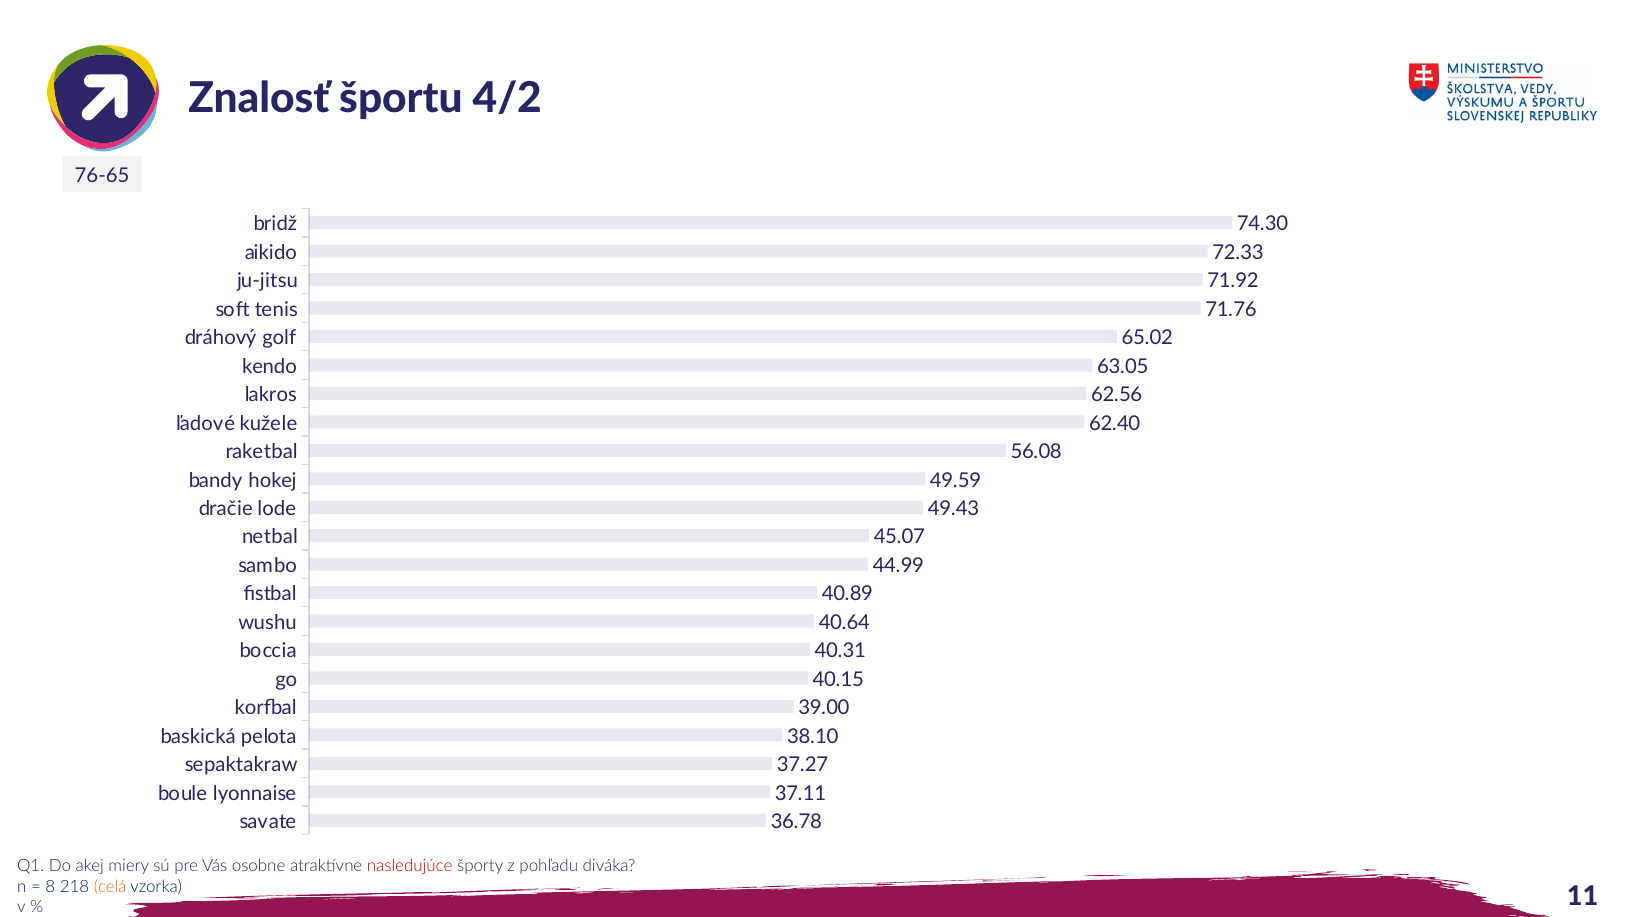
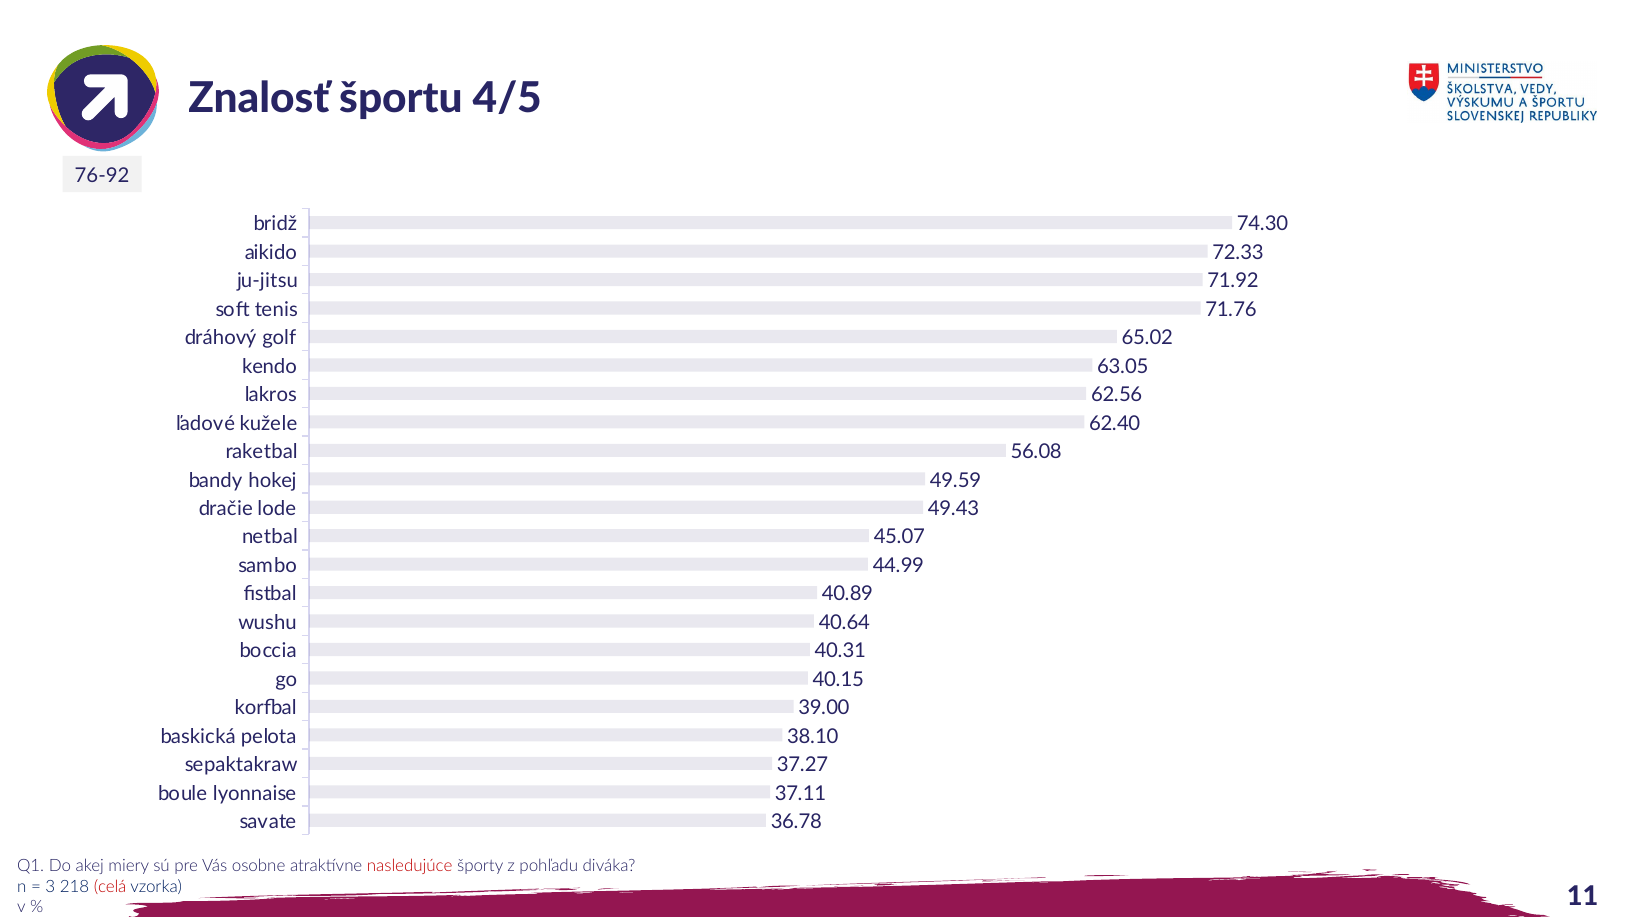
4/2: 4/2 -> 4/5 (507, 98)
76-65: 76-65 -> 76-92 (102, 175)
8: 8 -> 3 (50, 886)
celá colour: orange -> red (110, 886)
